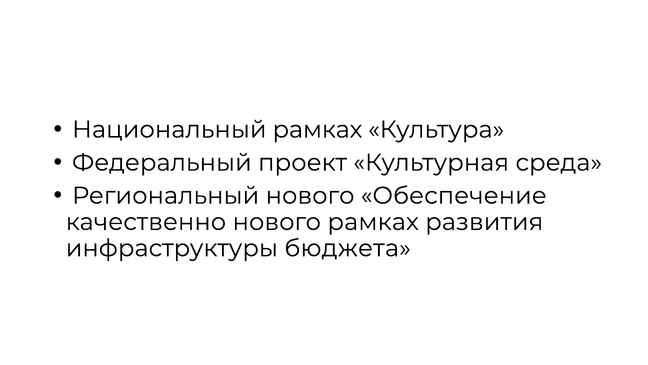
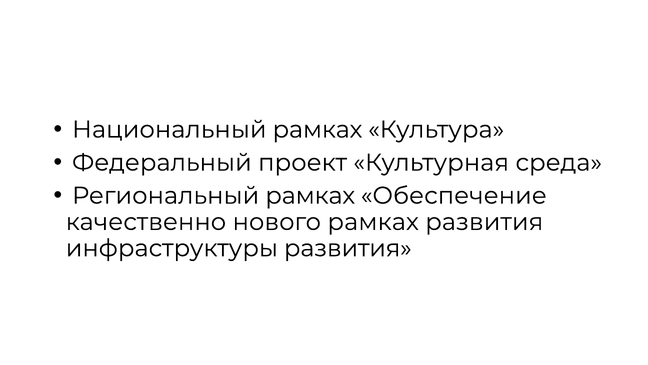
Региональный нового: нового -> рамках (310, 195)
инфраструктуры бюджета: бюджета -> развития (348, 248)
